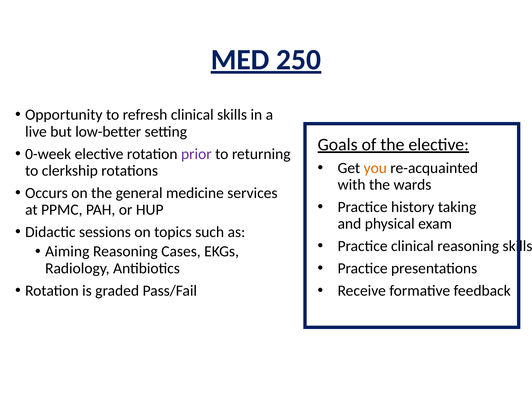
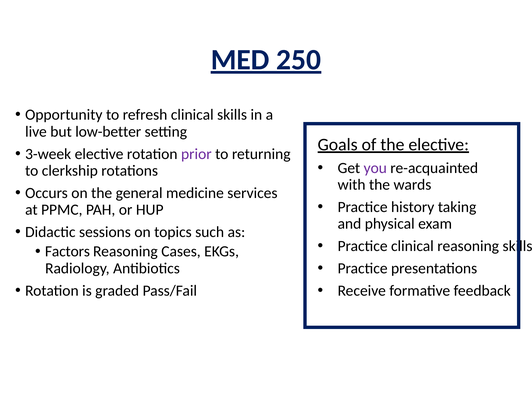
0-week: 0-week -> 3-week (48, 154)
you colour: orange -> purple (375, 168)
Aiming: Aiming -> Factors (67, 252)
